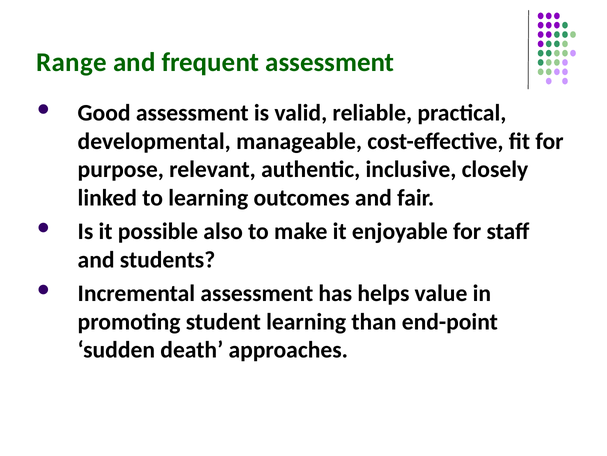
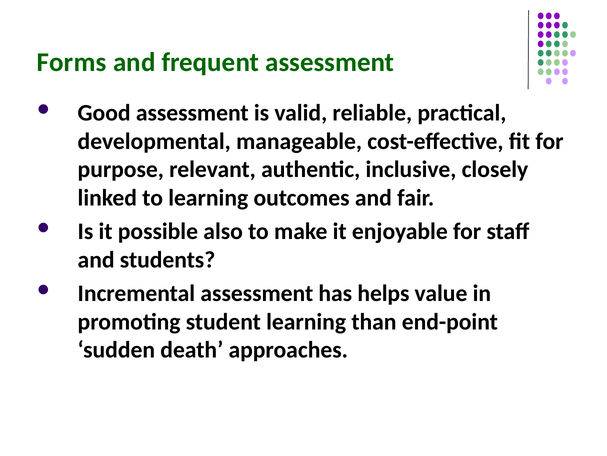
Range: Range -> Forms (72, 62)
